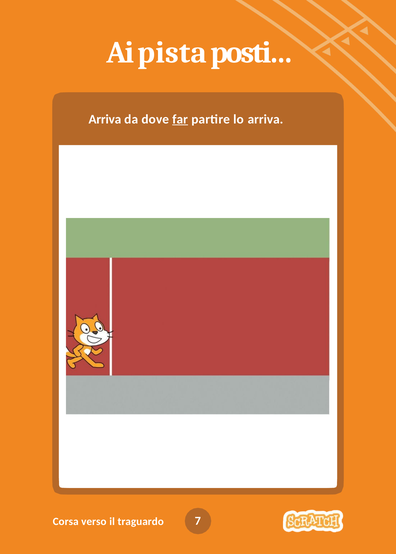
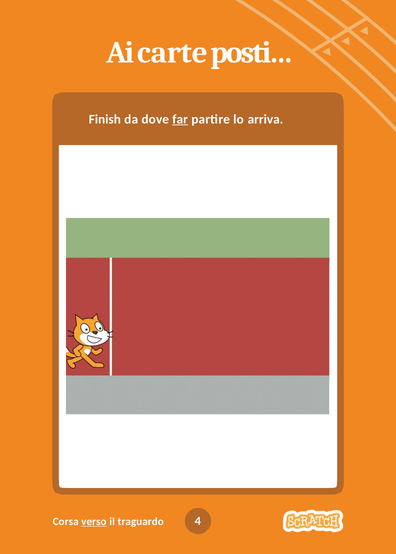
pista: pista -> carte (172, 53)
Arriva: Arriva -> Finish (105, 119)
verso underline: none -> present (94, 522)
7: 7 -> 4 (198, 521)
